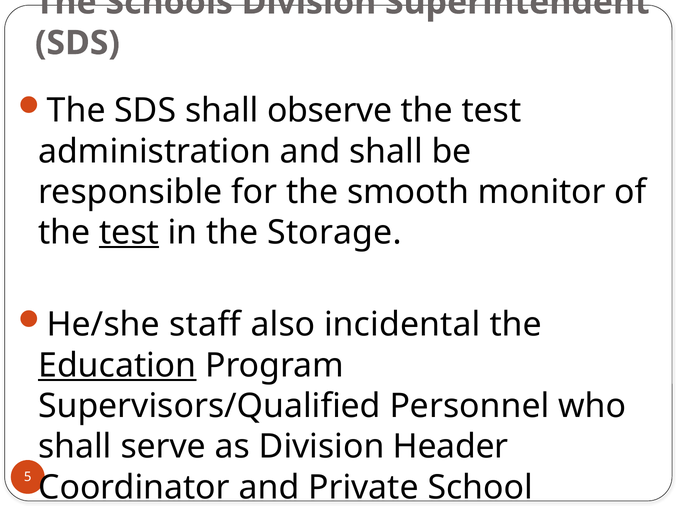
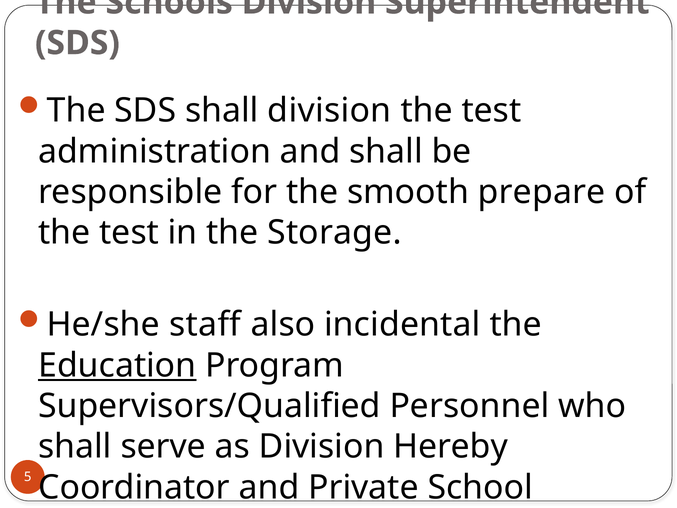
shall observe: observe -> division (329, 111)
monitor: monitor -> prepare (542, 192)
test underline: present -> none (129, 233)
Header: Header -> Hereby (450, 446)
